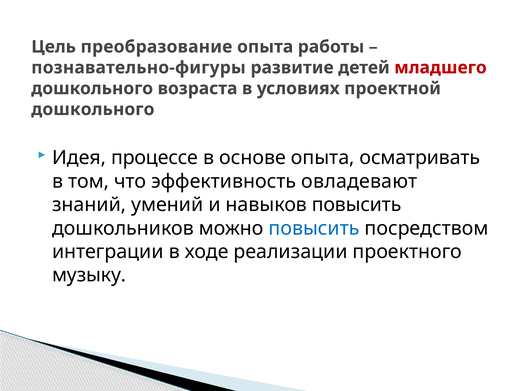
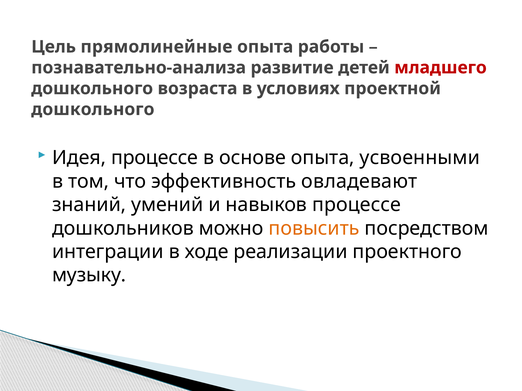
преобразование: преобразование -> прямолинейные (156, 47)
познавательно-фигуры: познавательно-фигуры -> познавательно-анализа (139, 68)
осматривать: осматривать -> усвоенными (420, 158)
навыков повысить: повысить -> процессе (357, 205)
повысить colour: blue -> orange (314, 229)
